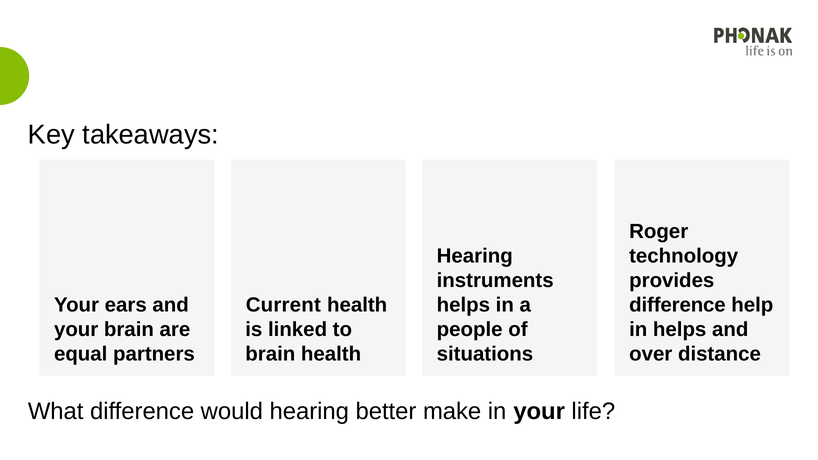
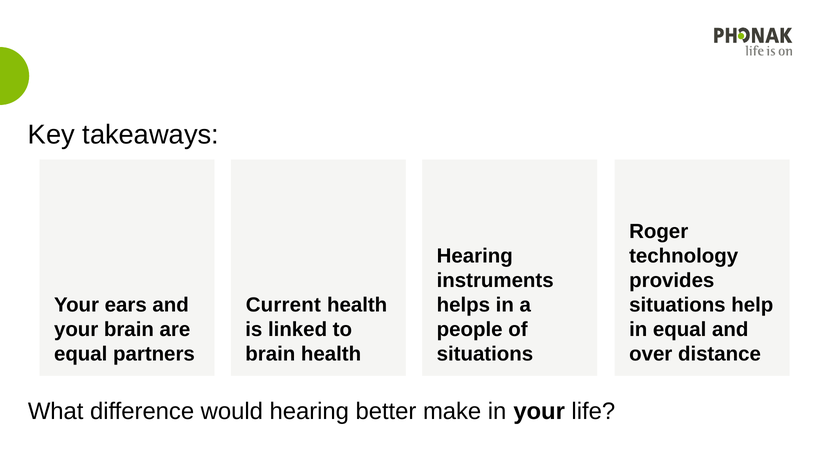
difference: difference -> situations (677, 305)
in helps: helps -> equal (680, 330)
